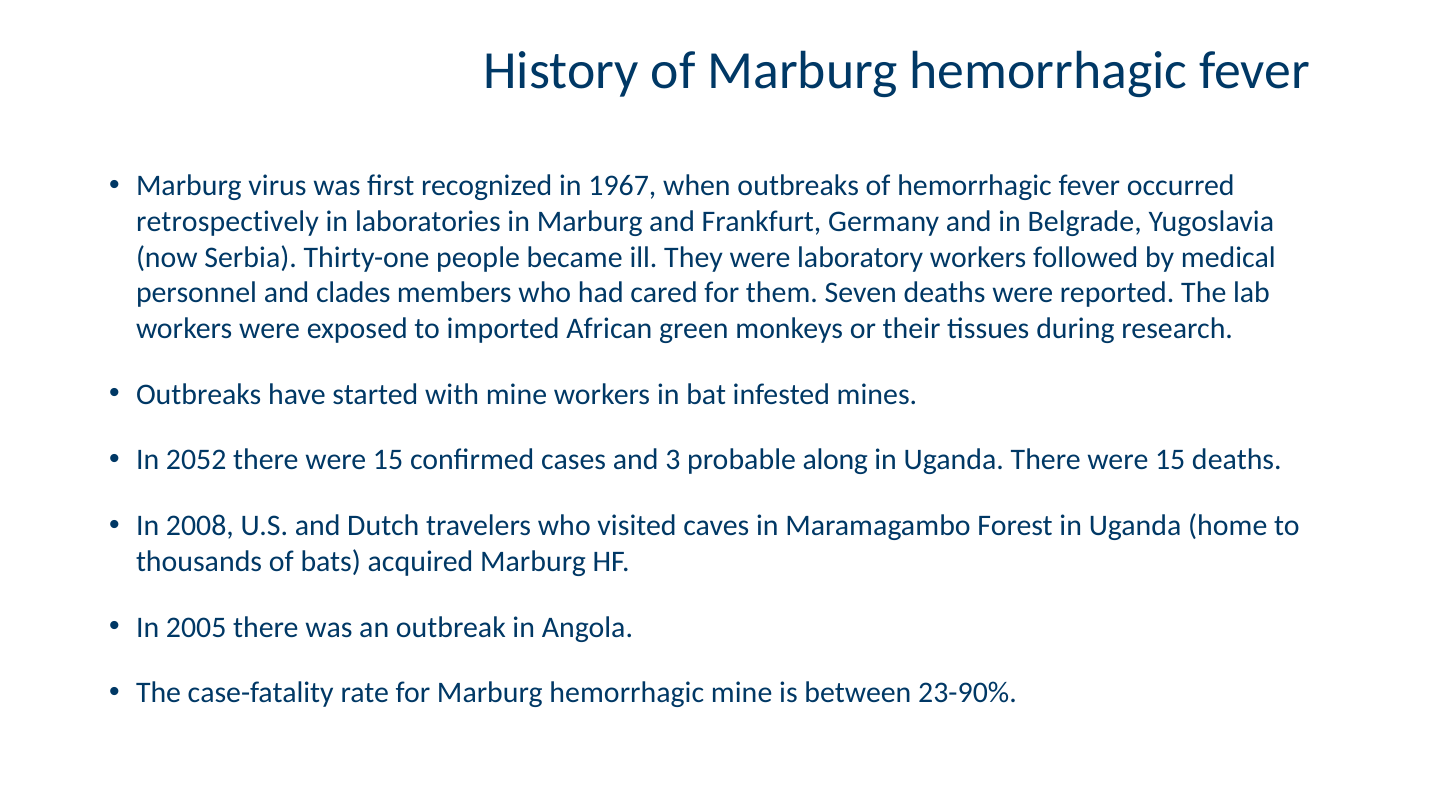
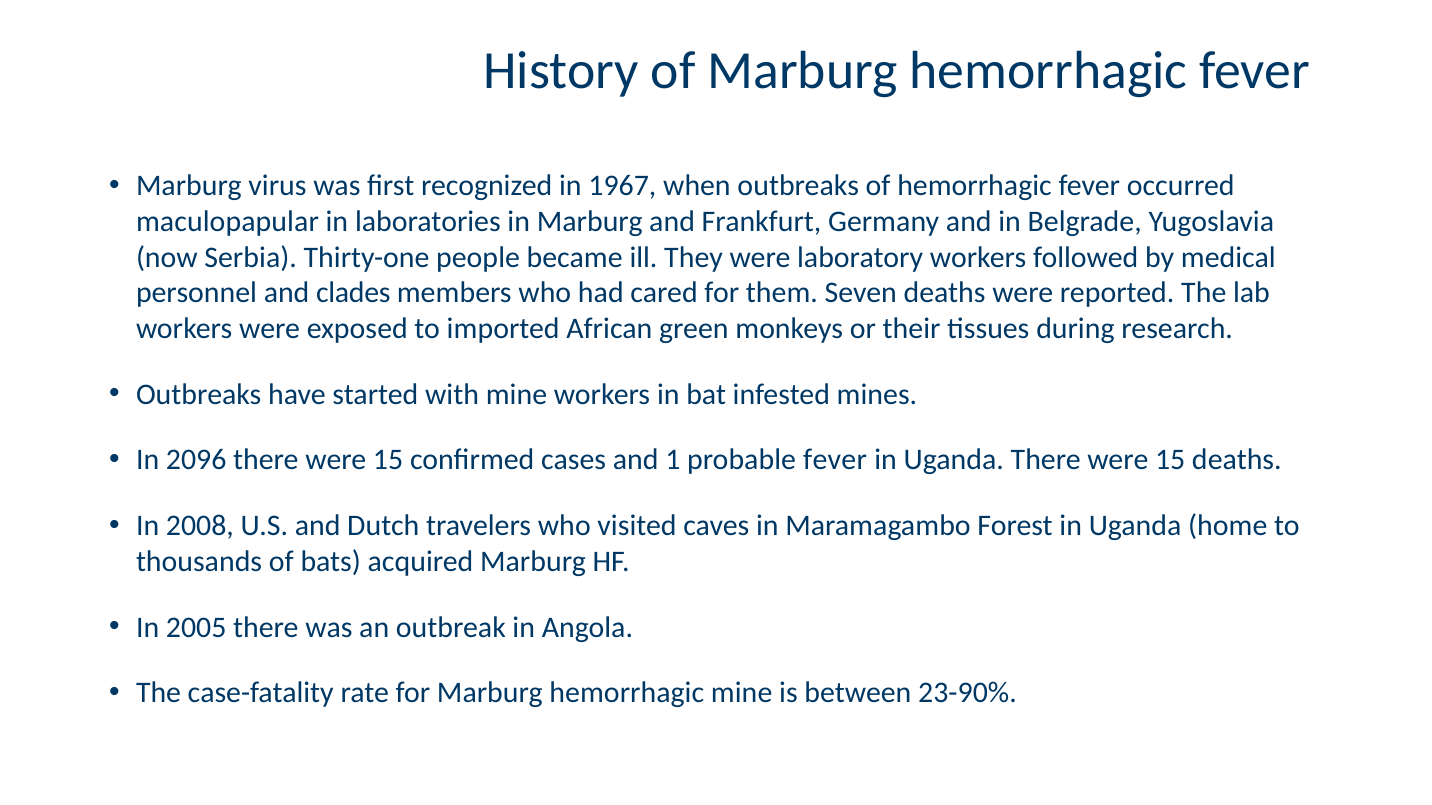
retrospectively: retrospectively -> maculopapular (227, 222)
2052: 2052 -> 2096 (196, 460)
3: 3 -> 1 (673, 460)
probable along: along -> fever (835, 460)
